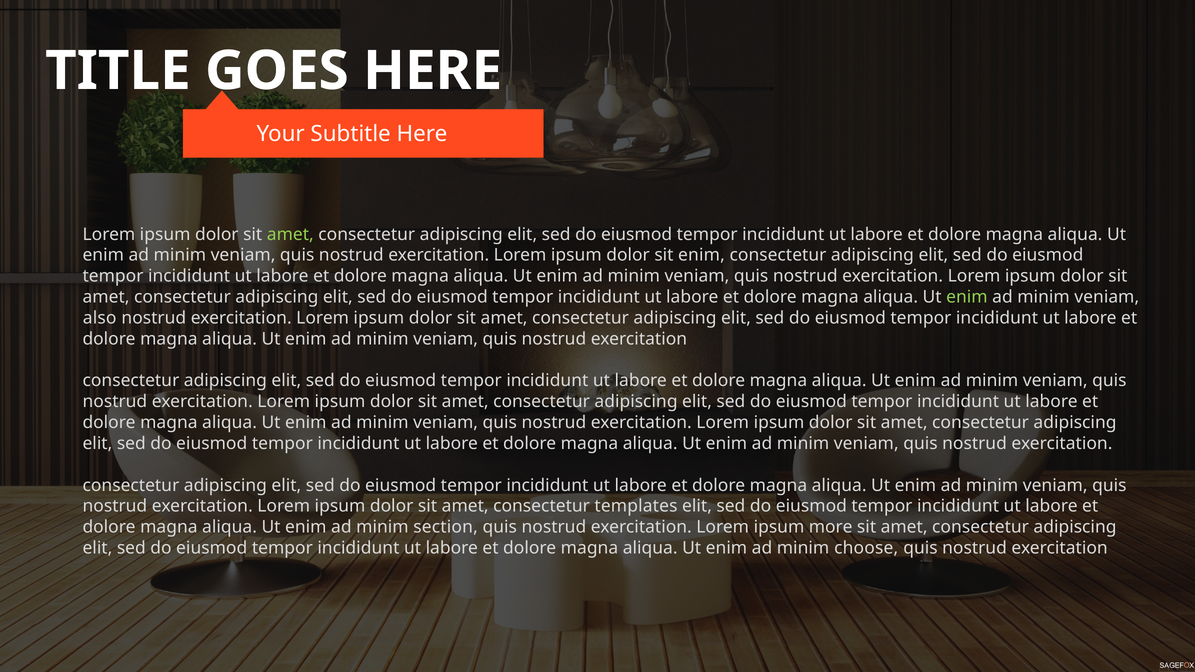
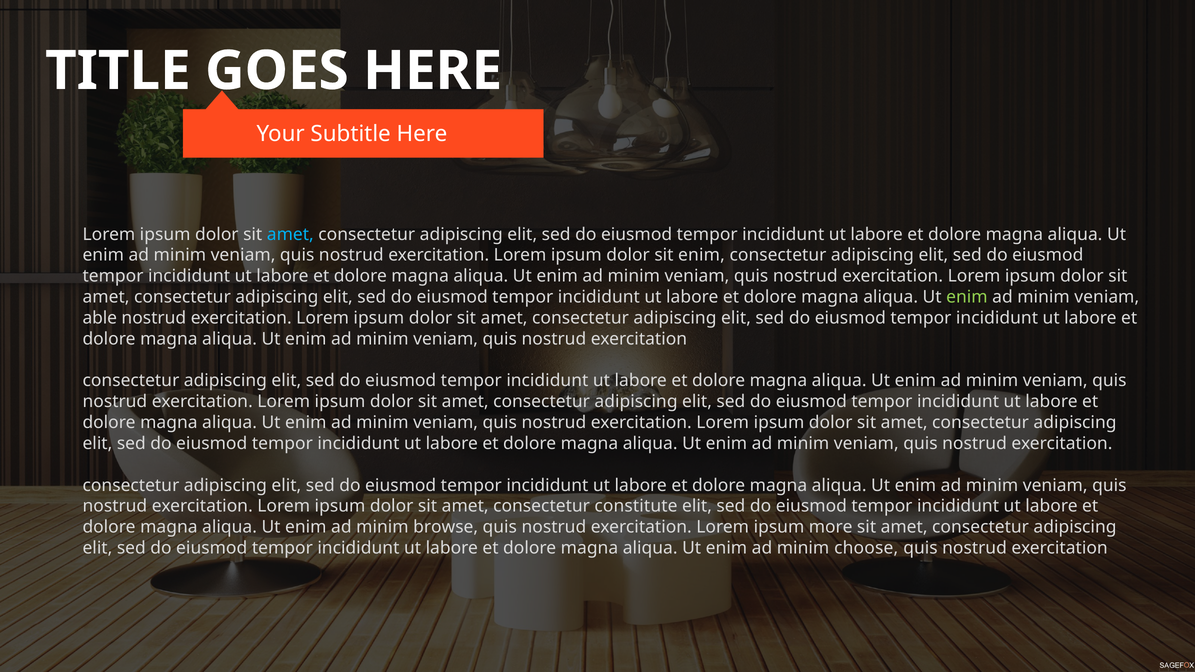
amet colour: light green -> light blue (290, 234)
also: also -> able (100, 318)
templates: templates -> constitute (636, 506)
section: section -> browse (446, 527)
